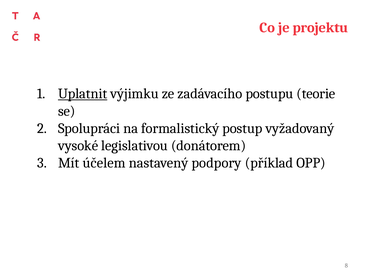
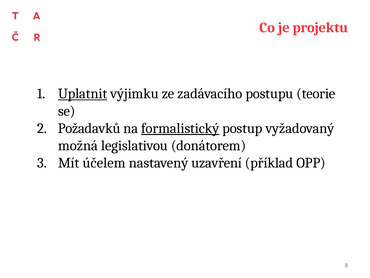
Spolupráci: Spolupráci -> Požadavků (89, 128)
formalistický underline: none -> present (180, 128)
vysoké: vysoké -> možná (78, 145)
podpory: podpory -> uzavření (217, 163)
